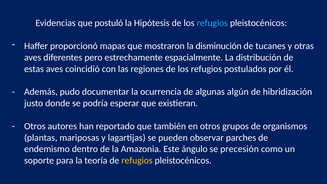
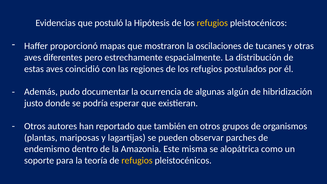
refugios colour: light blue -> yellow (212, 23)
disminución: disminución -> oscilaciones (219, 46)
ángulo: ángulo -> misma (195, 149)
precesión: precesión -> alopátrica (240, 149)
